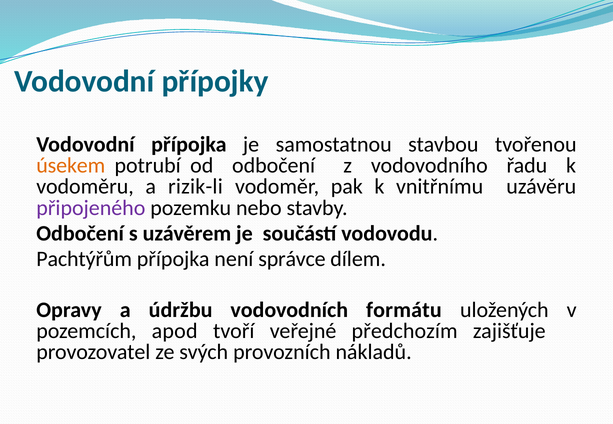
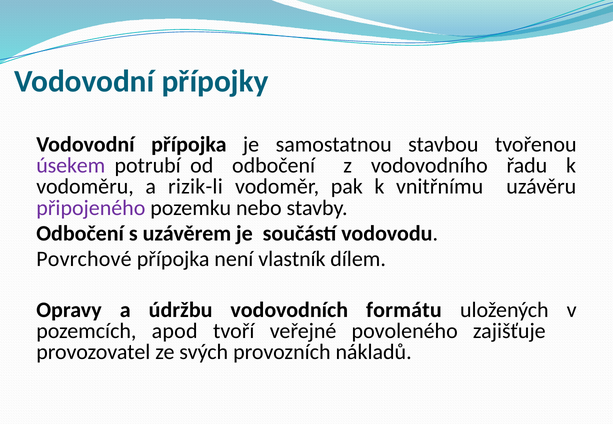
úsekem colour: orange -> purple (71, 166)
Pachtýřům: Pachtýřům -> Povrchové (84, 259)
správce: správce -> vlastník (292, 259)
předchozím: předchozím -> povoleného (405, 331)
